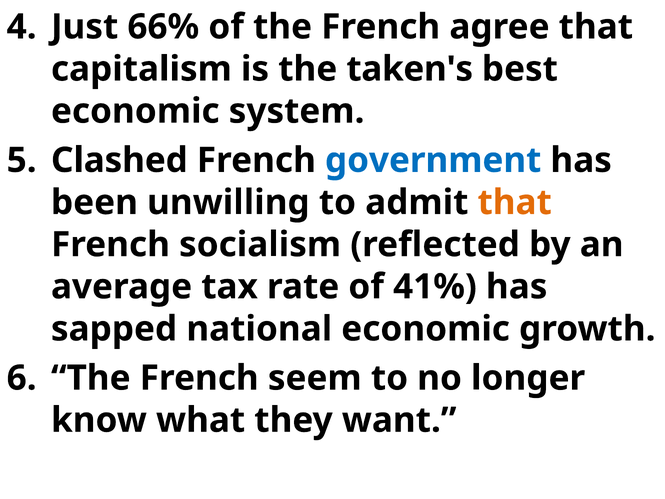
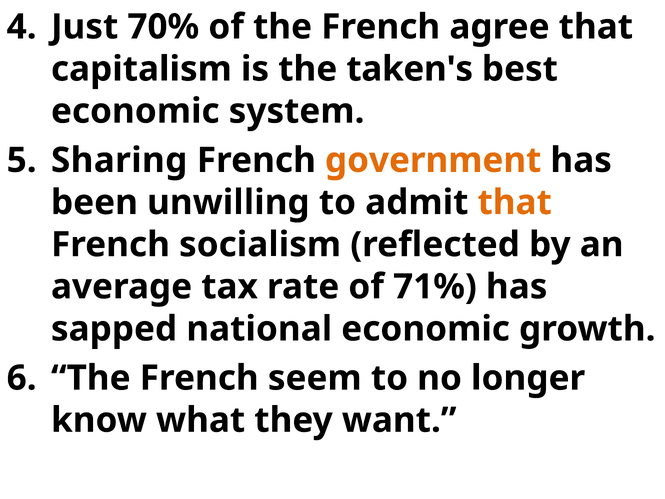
66%: 66% -> 70% (163, 27)
Clashed: Clashed -> Sharing (119, 160)
government colour: blue -> orange (433, 160)
41%: 41% -> 71% (435, 287)
